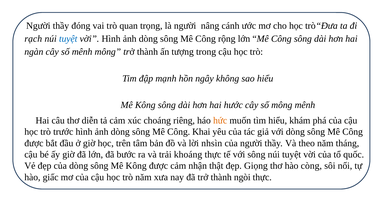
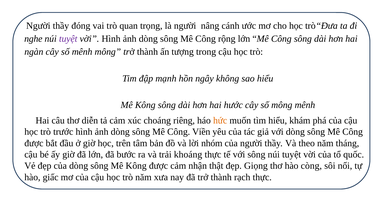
rạch: rạch -> nghe (33, 39)
tuyệt colour: blue -> purple (68, 39)
Khai: Khai -> Viền (201, 132)
nhsìn: nhsìn -> nhóm (212, 143)
ngòi: ngòi -> rạch (242, 177)
